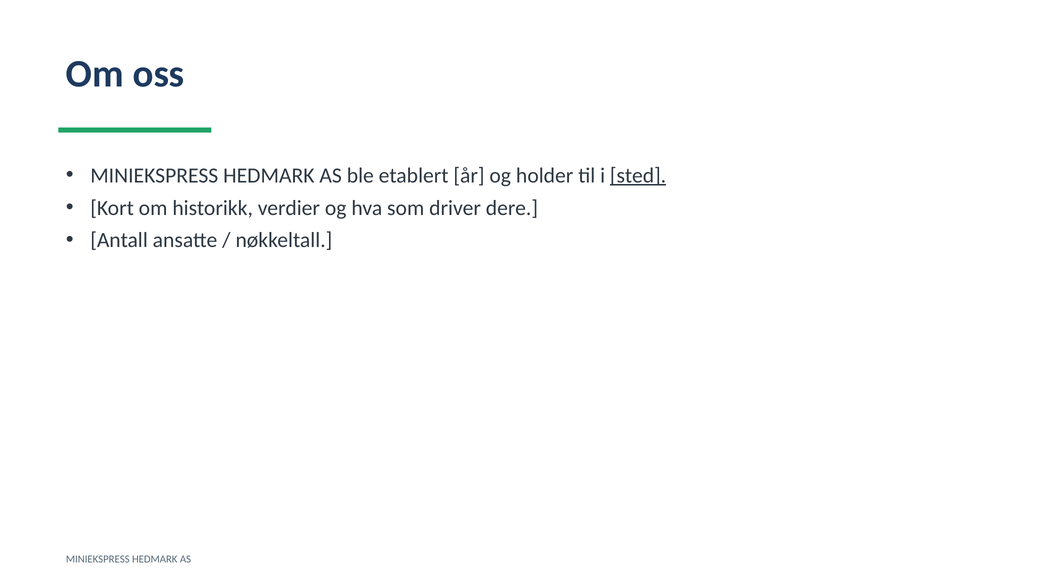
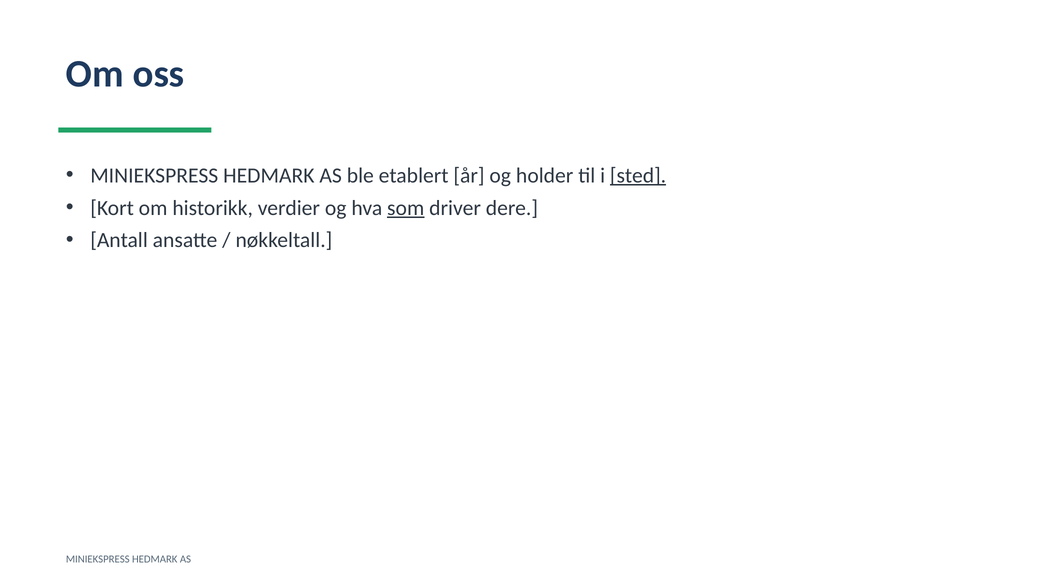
som underline: none -> present (406, 208)
